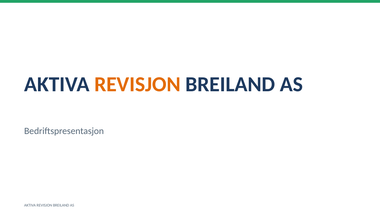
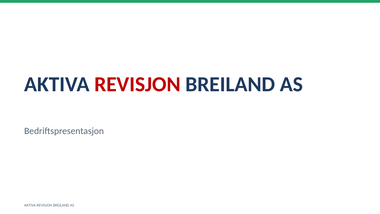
REVISJON colour: orange -> red (137, 84)
